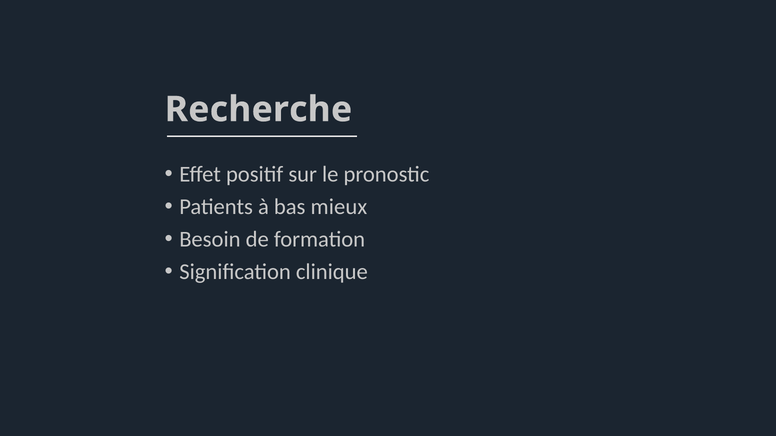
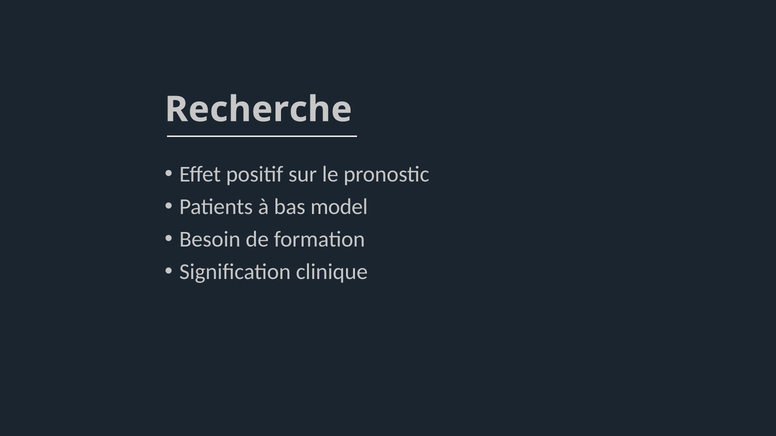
mieux: mieux -> model (339, 207)
